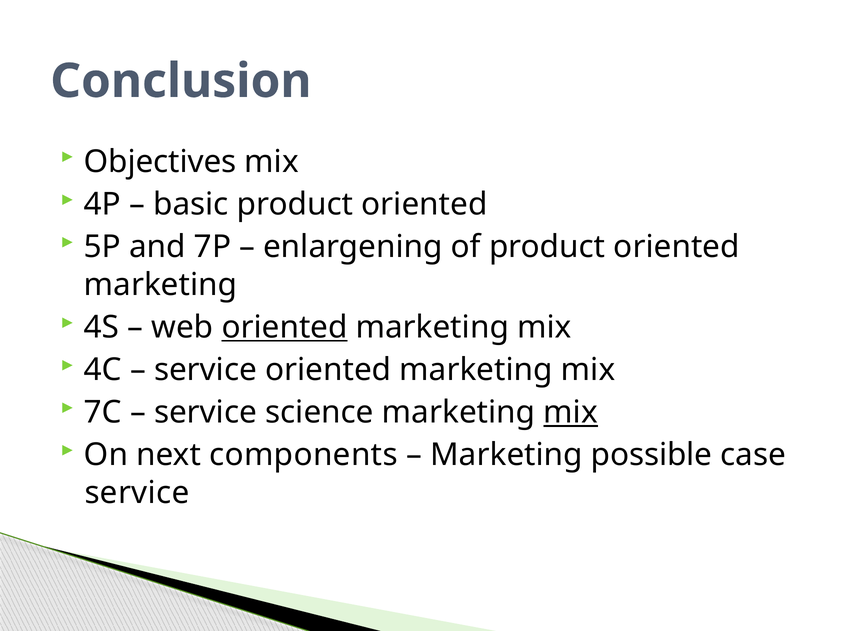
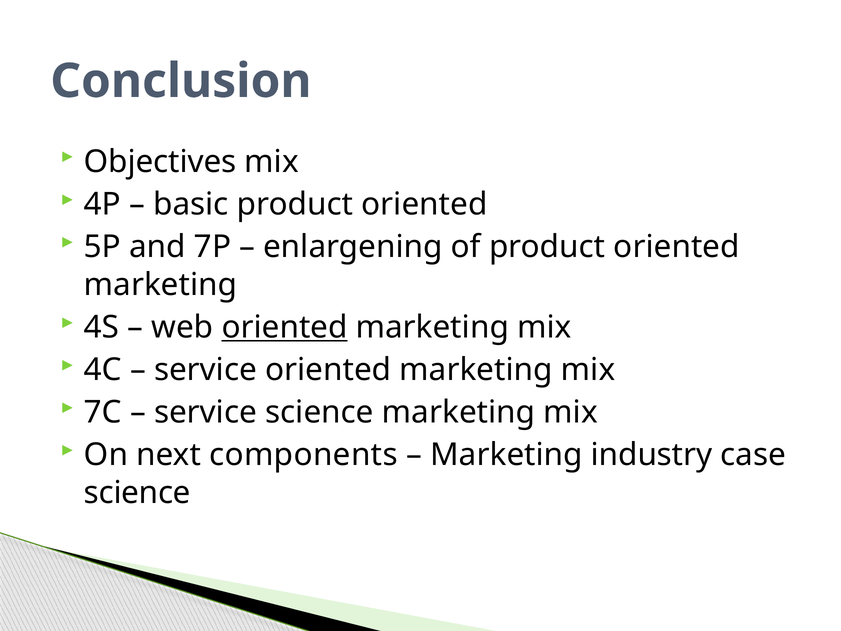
mix underline: present -> none (571, 412)
possible: possible -> industry (652, 455)
service: service -> science (137, 493)
